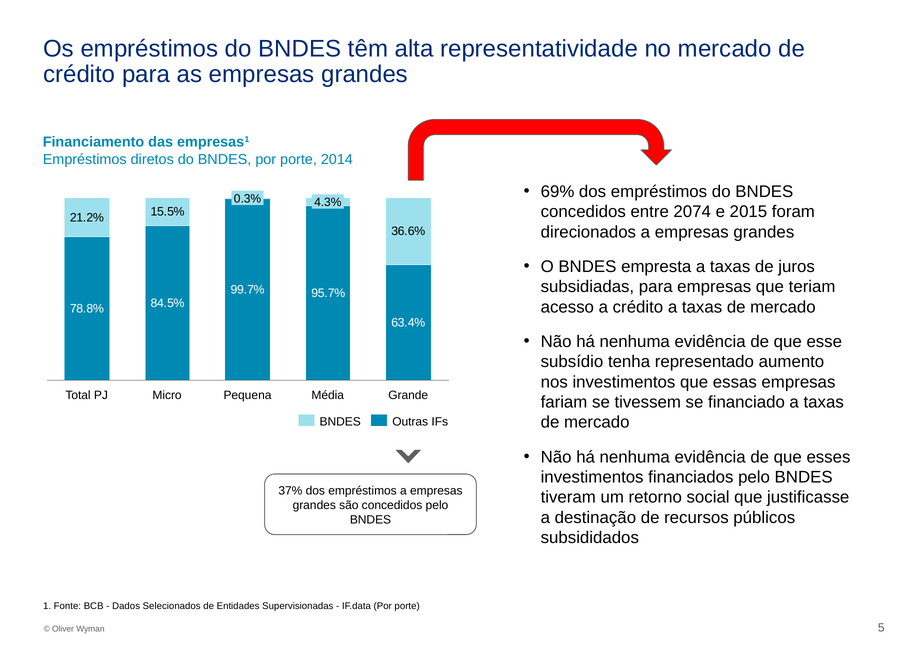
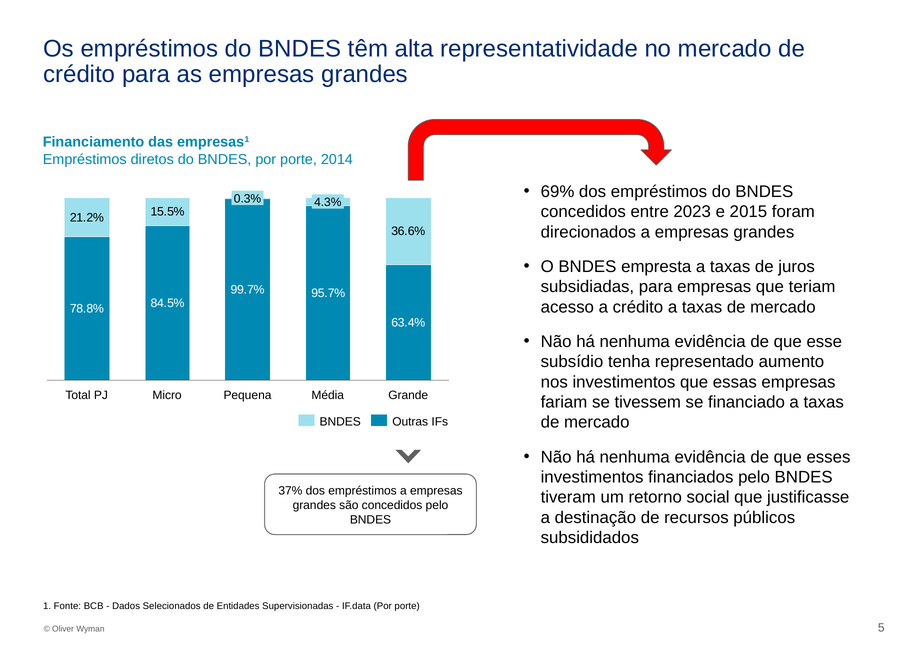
2074: 2074 -> 2023 (692, 212)
